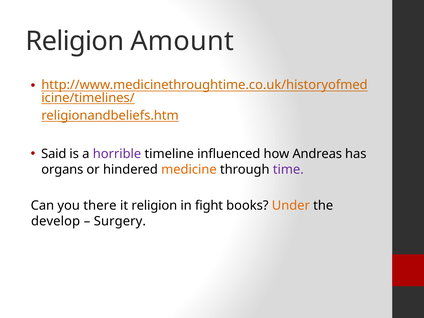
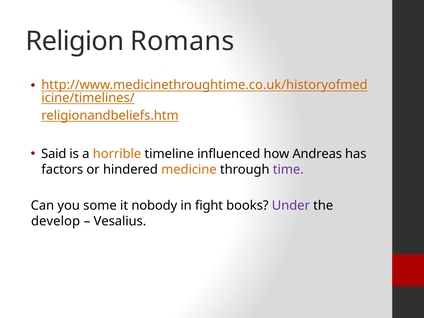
Amount: Amount -> Romans (182, 41)
horrible colour: purple -> orange (117, 154)
organs: organs -> factors (62, 169)
there: there -> some (100, 206)
it religion: religion -> nobody (154, 206)
Under colour: orange -> purple (291, 206)
Surgery: Surgery -> Vesalius (120, 221)
